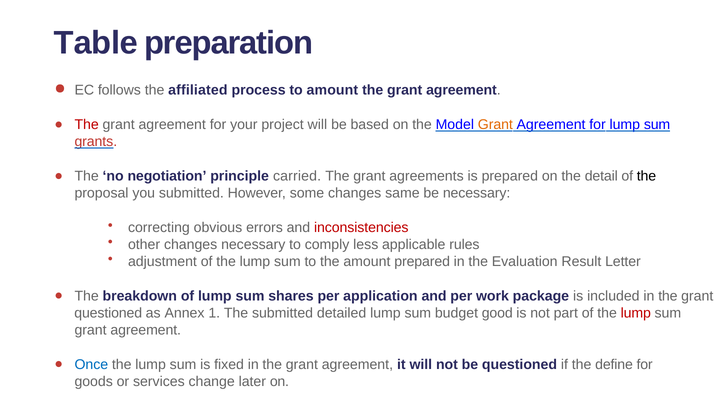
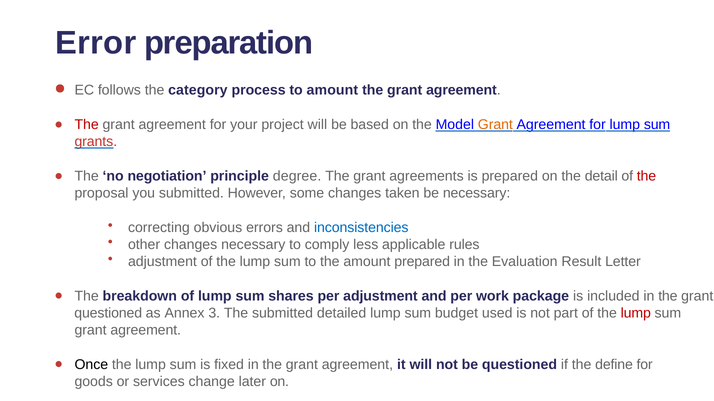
Table: Table -> Error (96, 43)
affiliated: affiliated -> category (198, 90)
carried: carried -> degree (297, 177)
the colour: black -> red (647, 177)
same: same -> taken (402, 193)
inconsistencies colour: red -> blue (361, 228)
per application: application -> adjustment (380, 297)
1: 1 -> 3 (214, 313)
good: good -> used (497, 313)
Once colour: blue -> black (91, 365)
